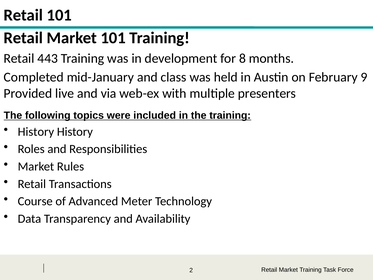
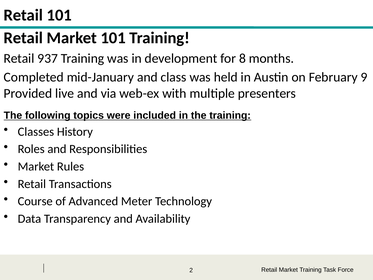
443: 443 -> 937 (48, 58)
History: History -> Classes (36, 132)
